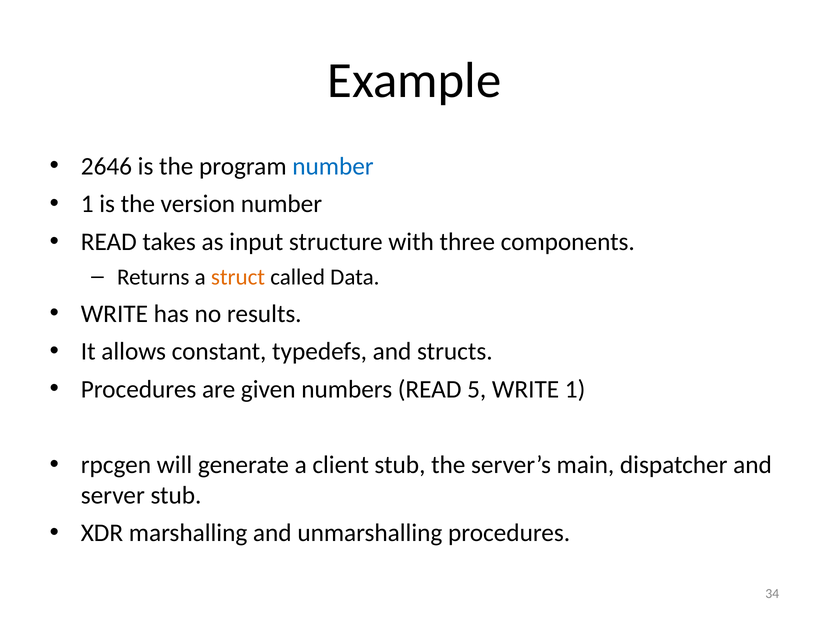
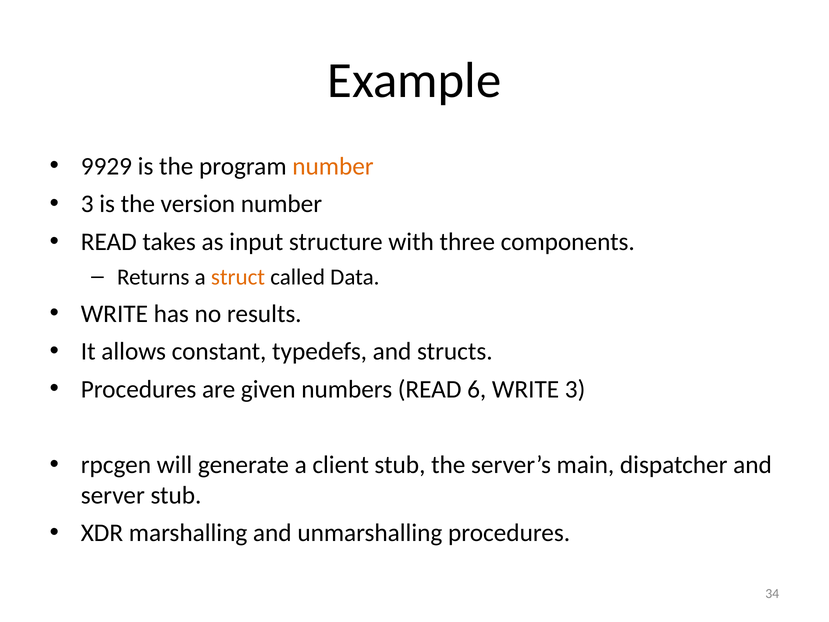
2646: 2646 -> 9929 (106, 166)
number colour: blue -> orange (333, 166)
1: 1 -> 3 (87, 204)
5: 5 -> 6 (477, 389)
WRITE 1: 1 -> 3 (575, 389)
